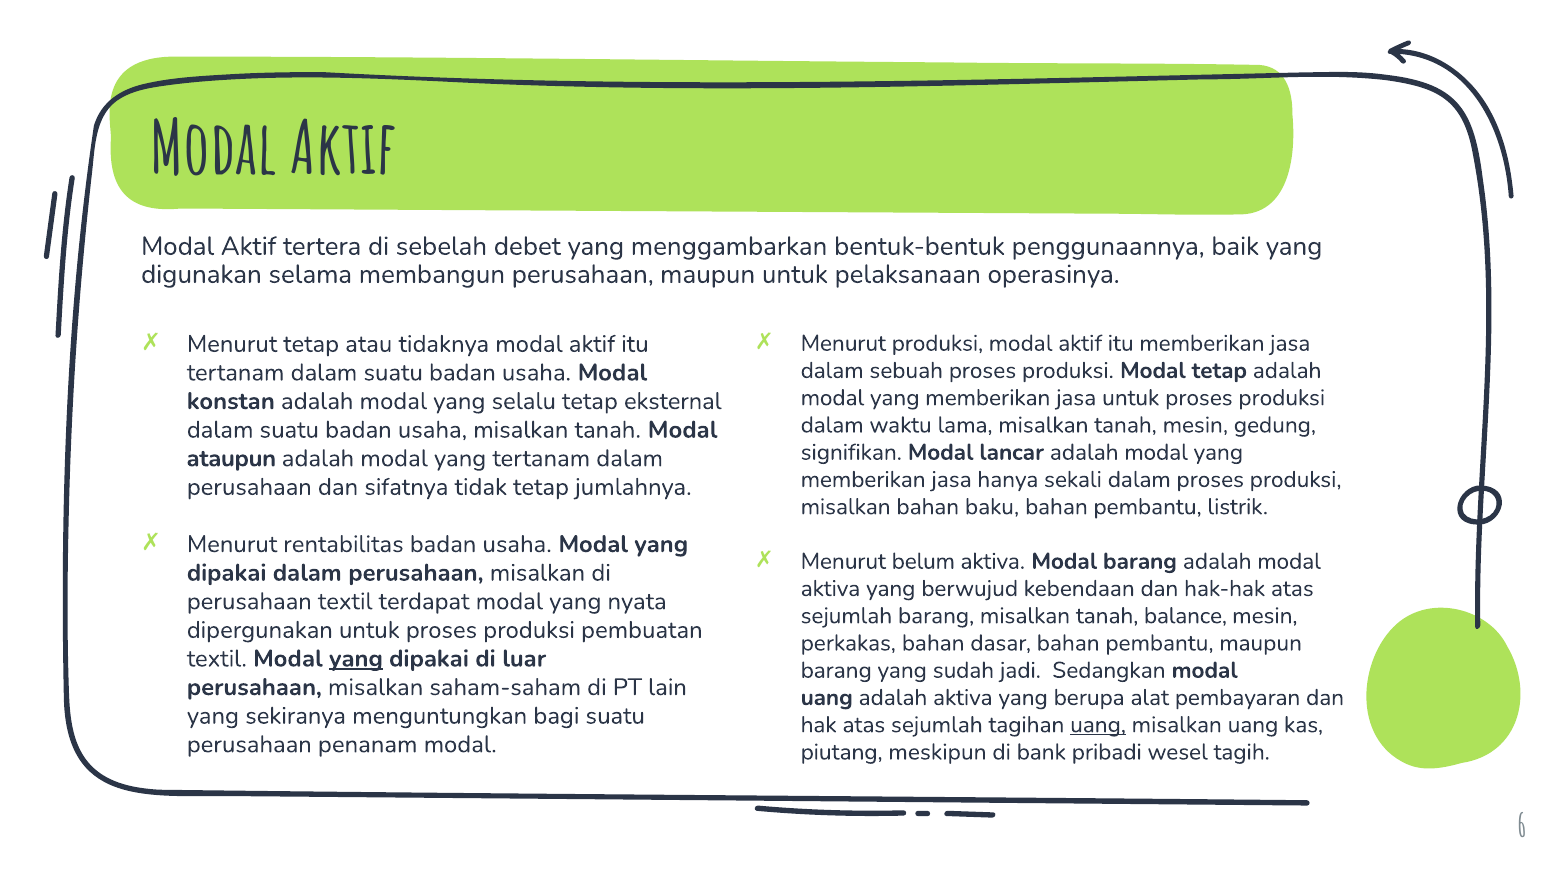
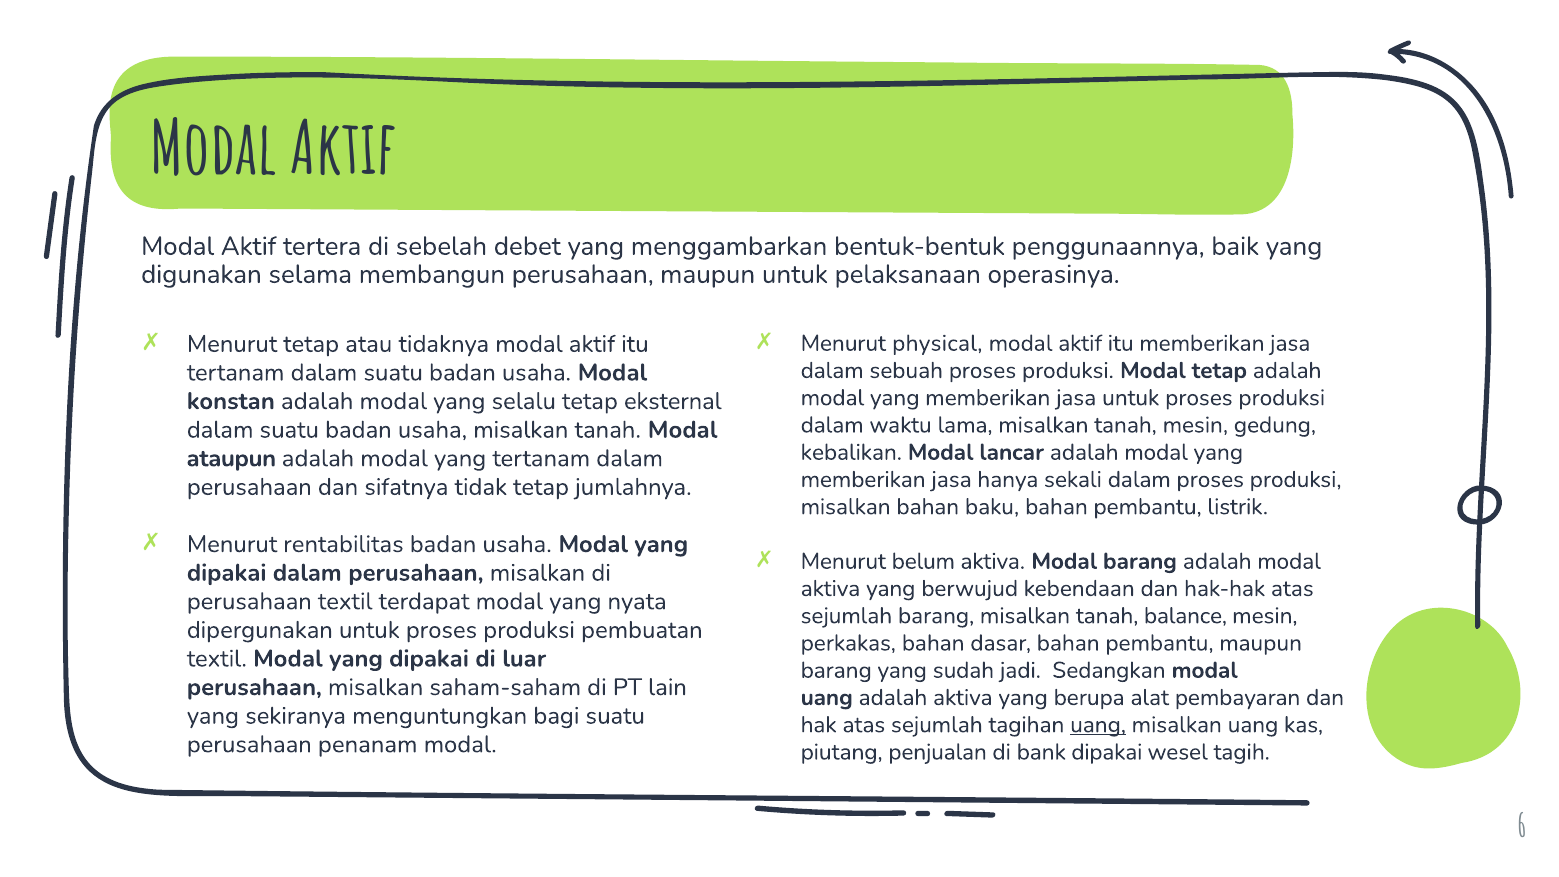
Menurut produksi: produksi -> physical (937, 343)
signifikan: signifikan -> kebalikan (851, 452)
yang underline: present -> none (356, 659)
meskipun: meskipun -> penjualan (938, 752)
bank pribadi: pribadi -> dipakai (1107, 752)
